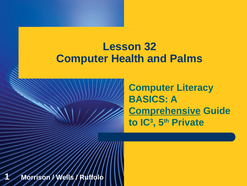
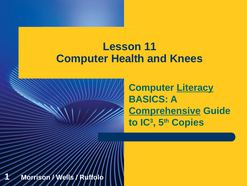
32: 32 -> 11 (150, 46)
Palms: Palms -> Knees (186, 58)
Literacy underline: none -> present (195, 87)
Private: Private -> Copies (188, 122)
